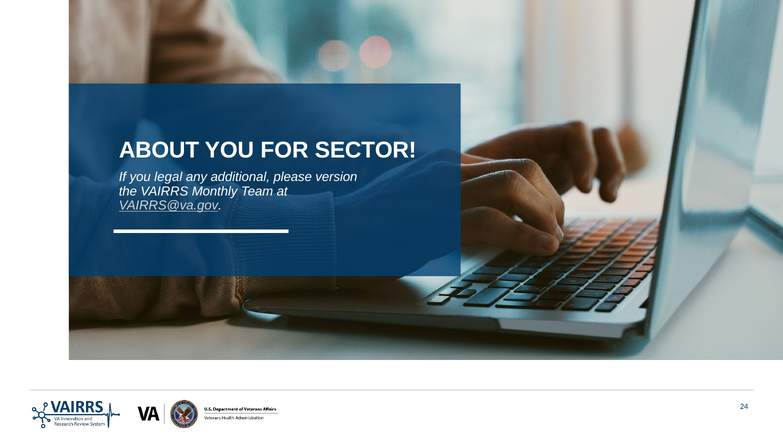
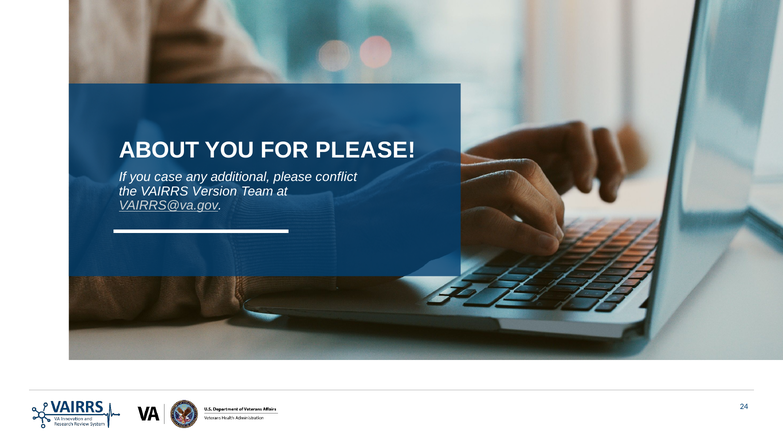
FOR SECTOR: SECTOR -> PLEASE (365, 150)
legal: legal -> case (168, 177)
version: version -> conflict (336, 177)
Monthly: Monthly -> Version (215, 191)
